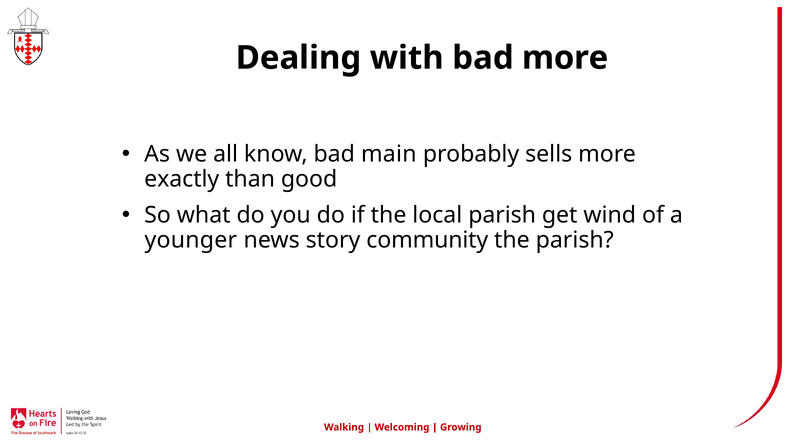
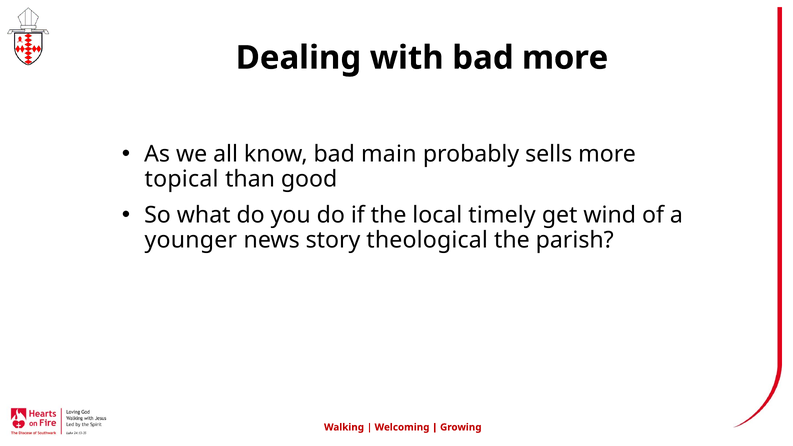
exactly: exactly -> topical (182, 179)
local parish: parish -> timely (502, 215)
community: community -> theological (427, 240)
